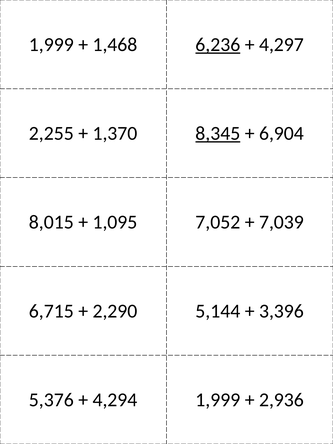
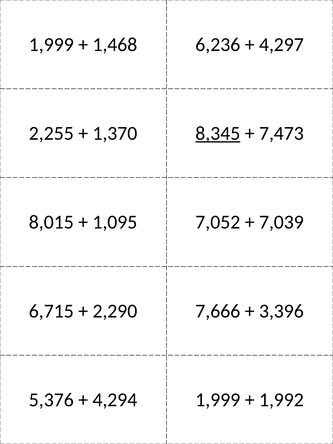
6,236 underline: present -> none (218, 45)
6,904: 6,904 -> 7,473 (282, 133)
5,144: 5,144 -> 7,666 (218, 311)
2,936: 2,936 -> 1,992 (282, 400)
